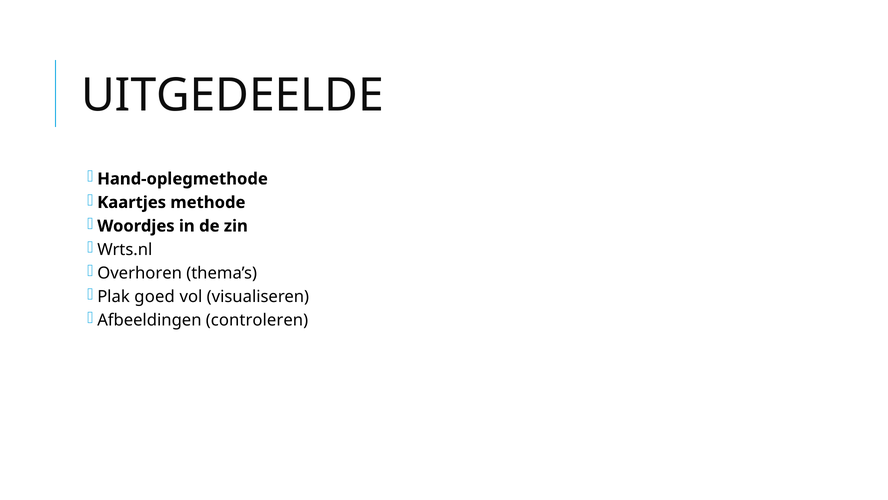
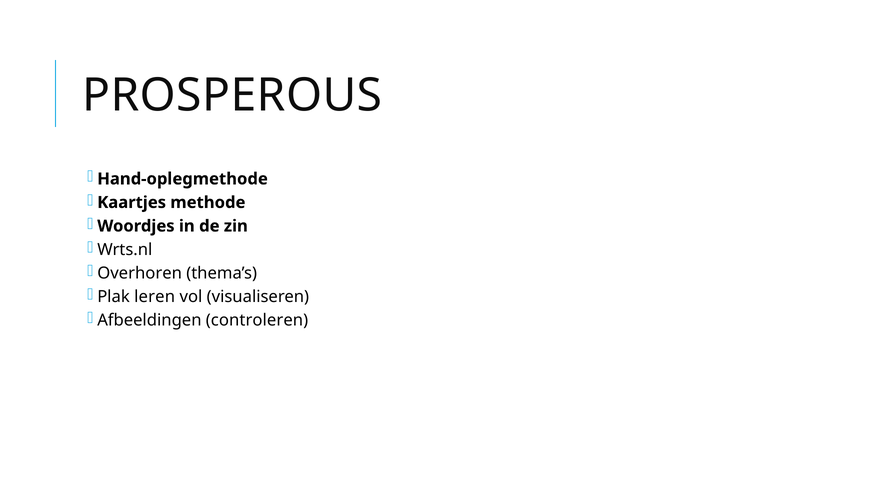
UITGEDEELDE: UITGEDEELDE -> PROSPEROUS (232, 95)
goed: goed -> leren (155, 296)
